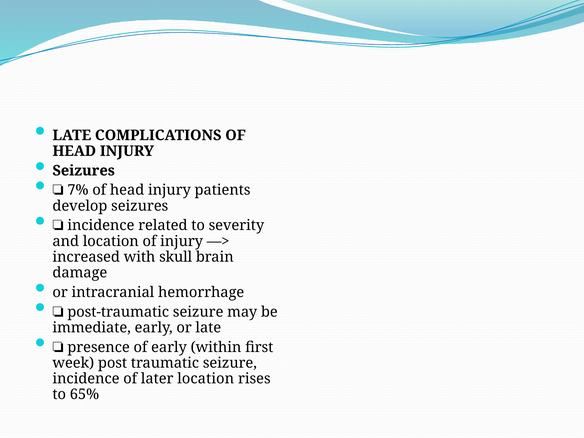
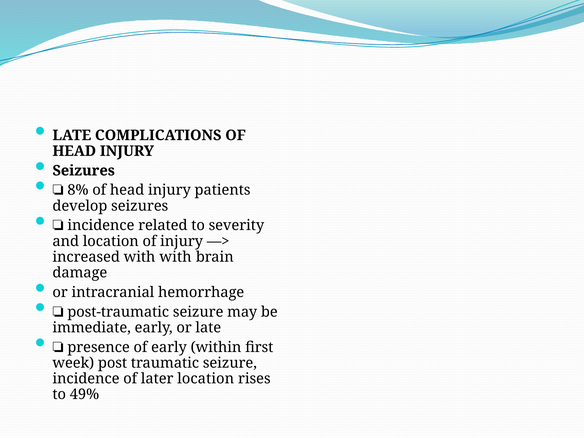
7%: 7% -> 8% (78, 190)
with skull: skull -> with (176, 257)
65%: 65% -> 49% (84, 395)
